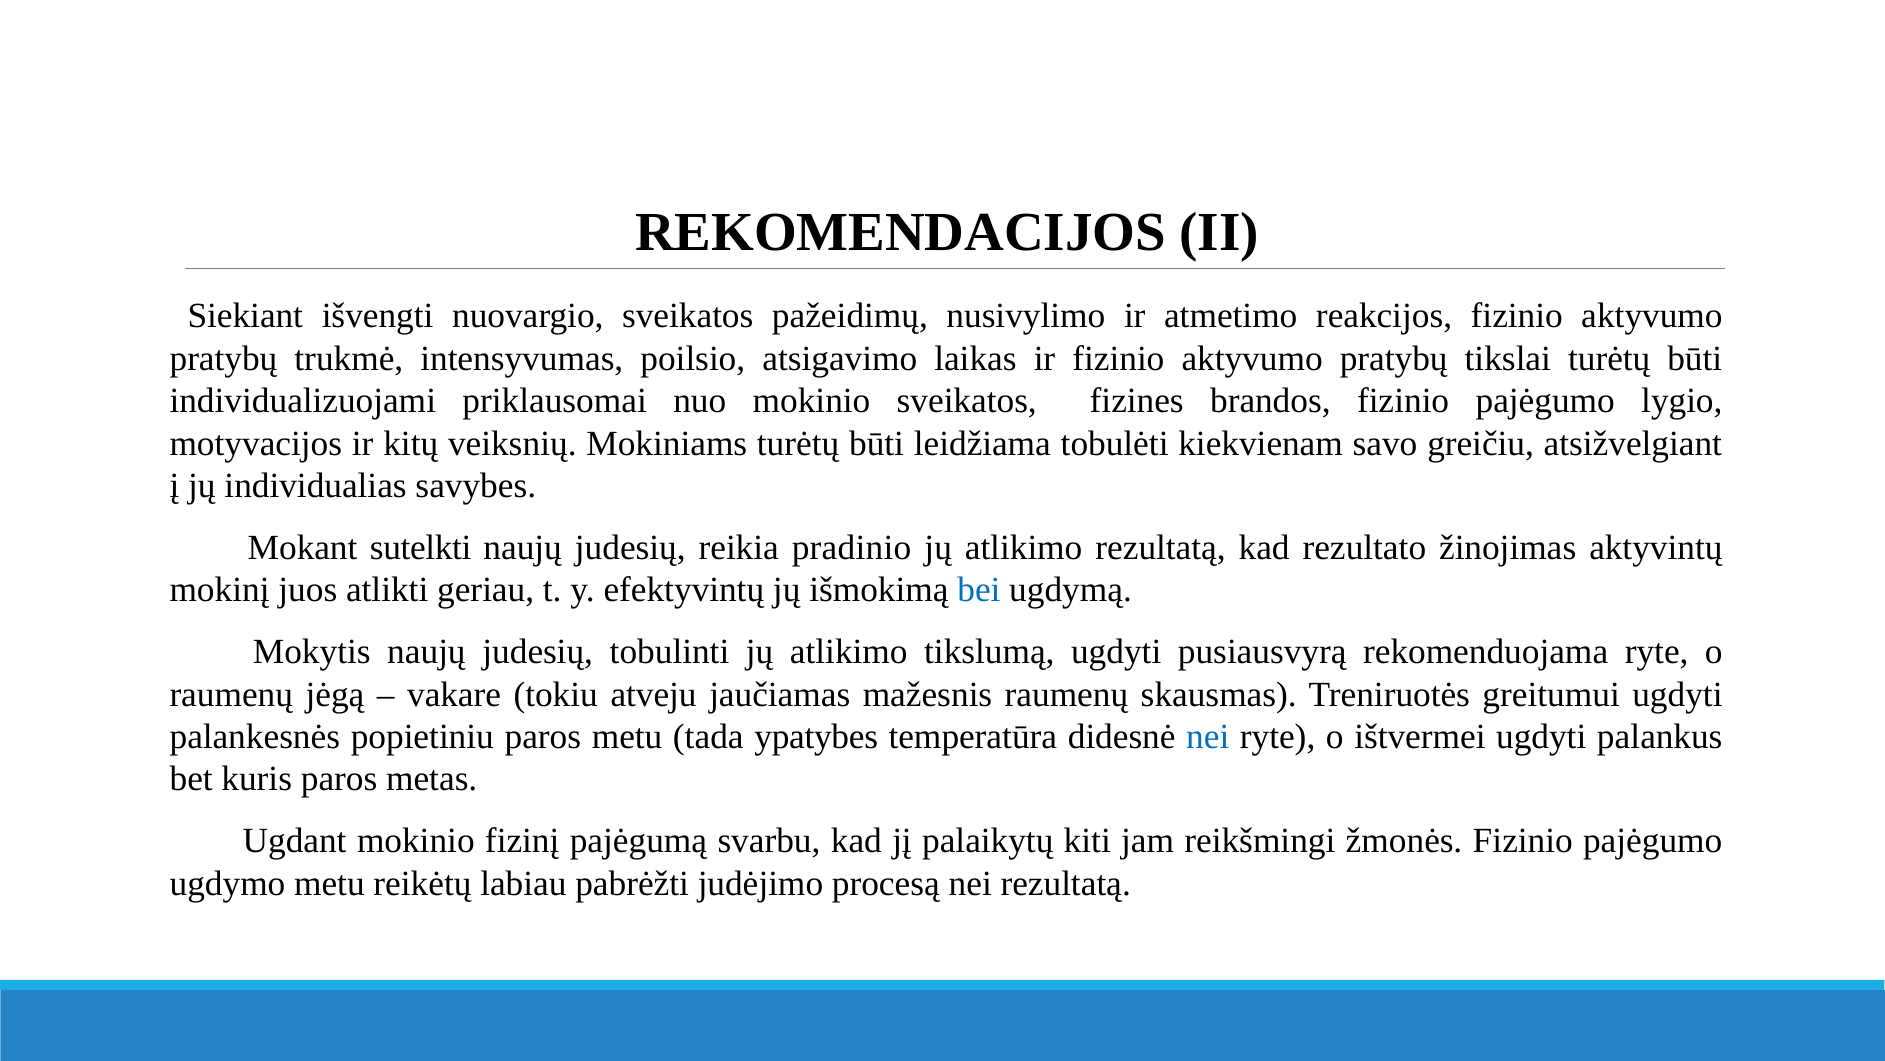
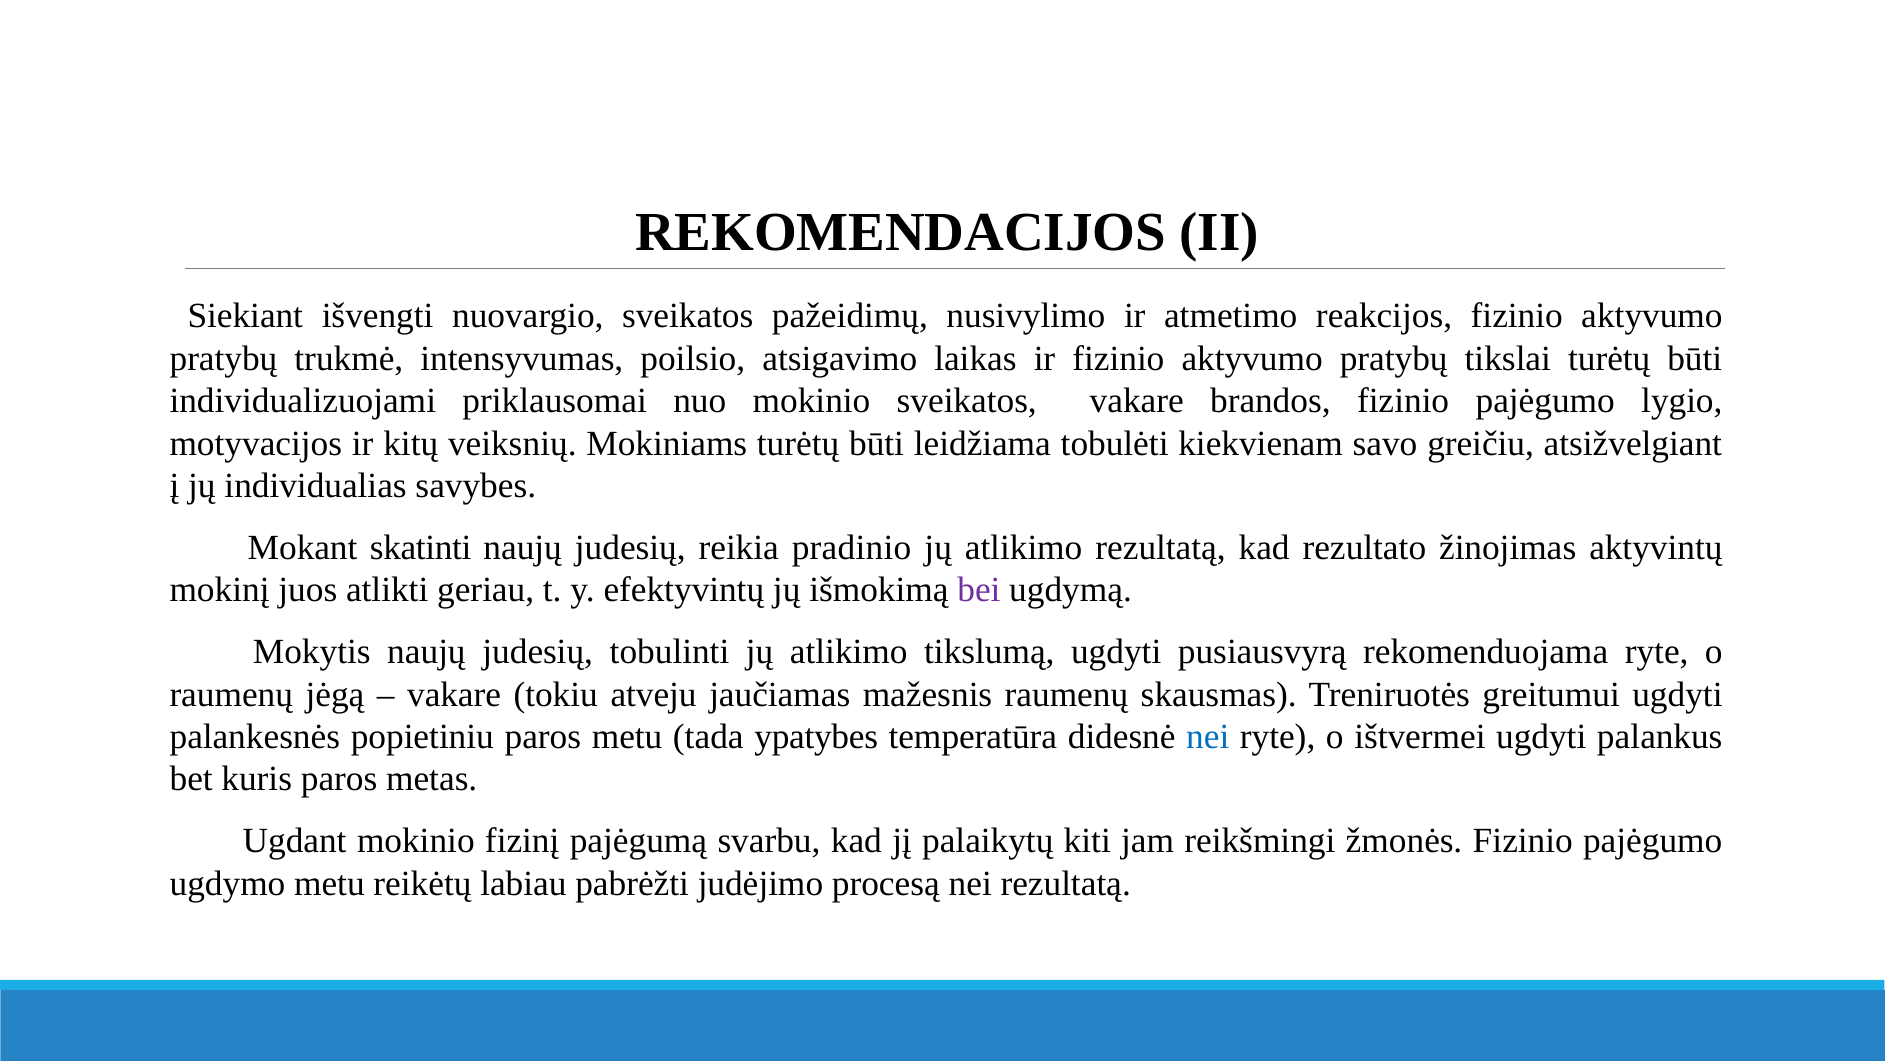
sveikatos fizines: fizines -> vakare (1137, 401)
sutelkti: sutelkti -> skatinti (421, 547)
bei colour: blue -> purple (979, 590)
